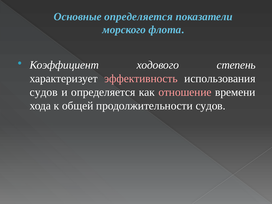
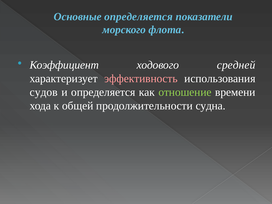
степень: степень -> средней (236, 65)
отношение colour: pink -> light green (185, 92)
продолжительности судов: судов -> судна (211, 106)
